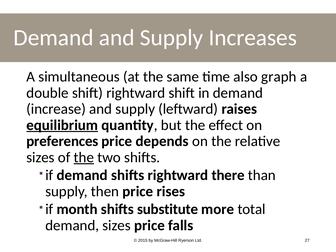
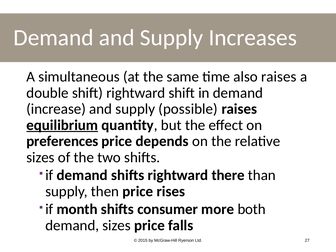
also graph: graph -> raises (279, 77)
leftward: leftward -> possible (188, 109)
the underline: present -> none (84, 157)
substitute: substitute -> consumer (168, 209)
total: total -> both (252, 209)
